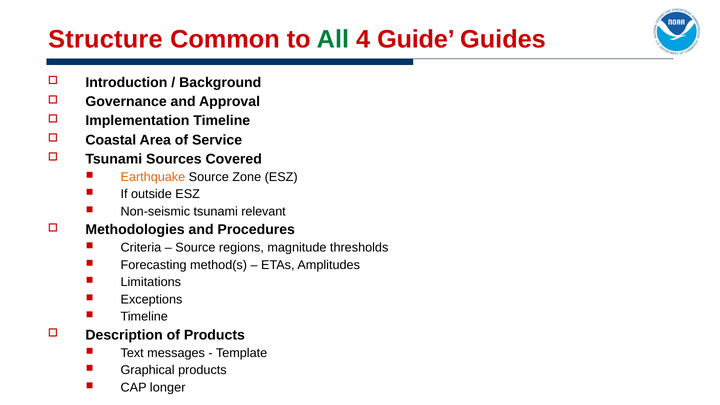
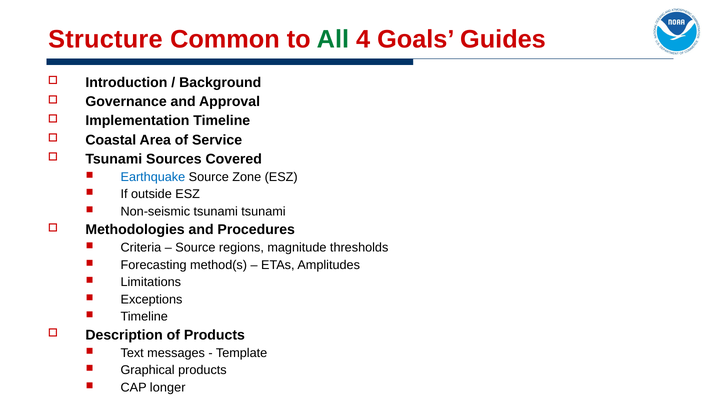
Guide: Guide -> Goals (416, 39)
Earthquake colour: orange -> blue (153, 177)
tsunami relevant: relevant -> tsunami (263, 211)
